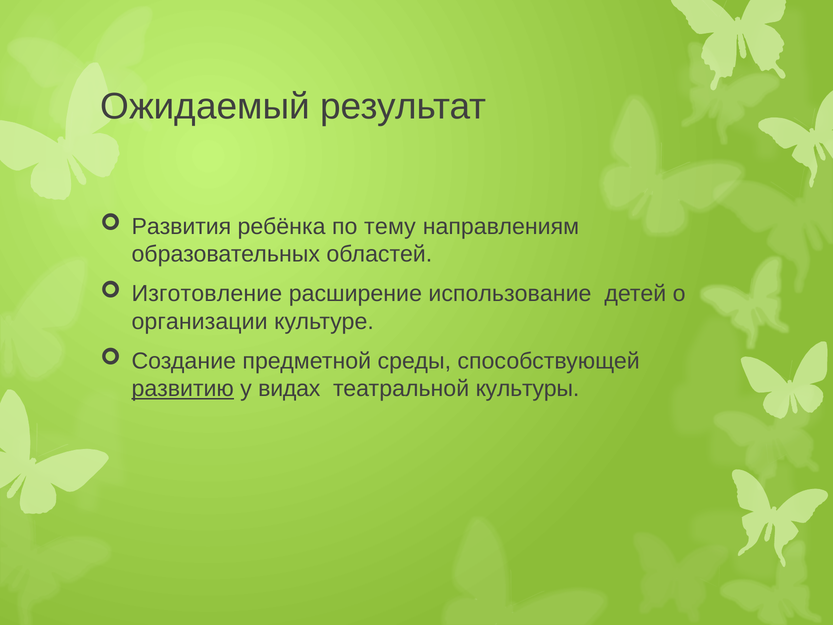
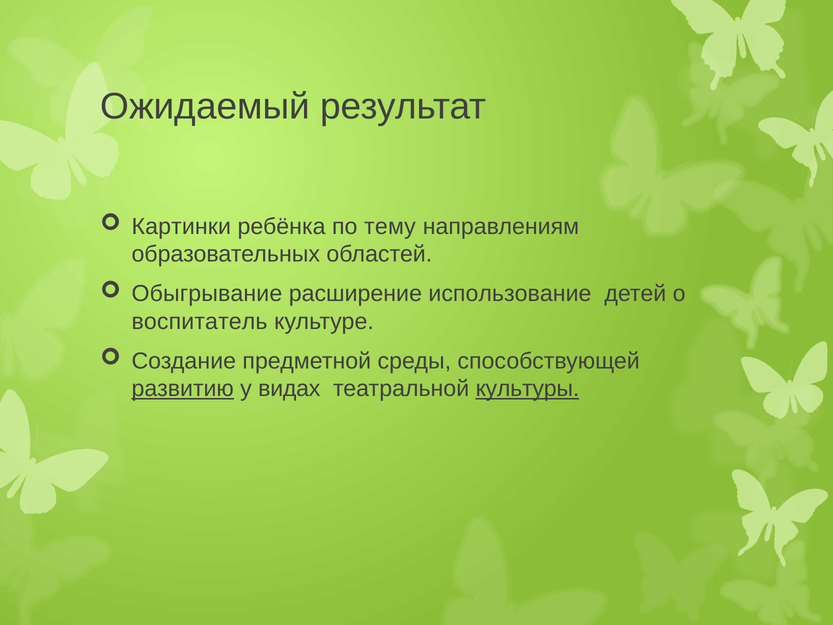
Развития: Развития -> Картинки (181, 226)
Изготовление: Изготовление -> Обыгрывание (207, 294)
организации: организации -> воспитатель (200, 321)
культуры underline: none -> present (527, 389)
